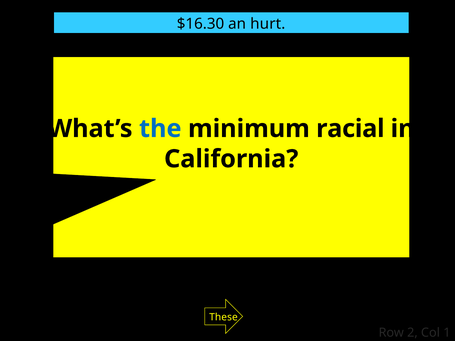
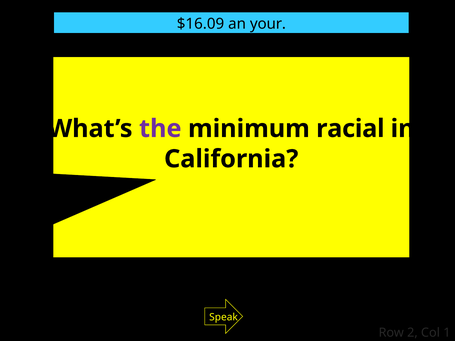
$16.30: $16.30 -> $16.09 (201, 24)
hurt: hurt -> your (268, 24)
the colour: blue -> purple (160, 129)
These: These -> Speak (224, 317)
